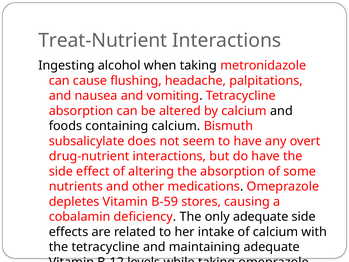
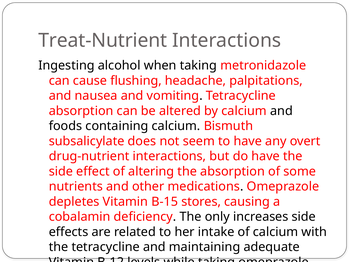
B-59: B-59 -> B-15 (165, 201)
only adequate: adequate -> increases (261, 217)
